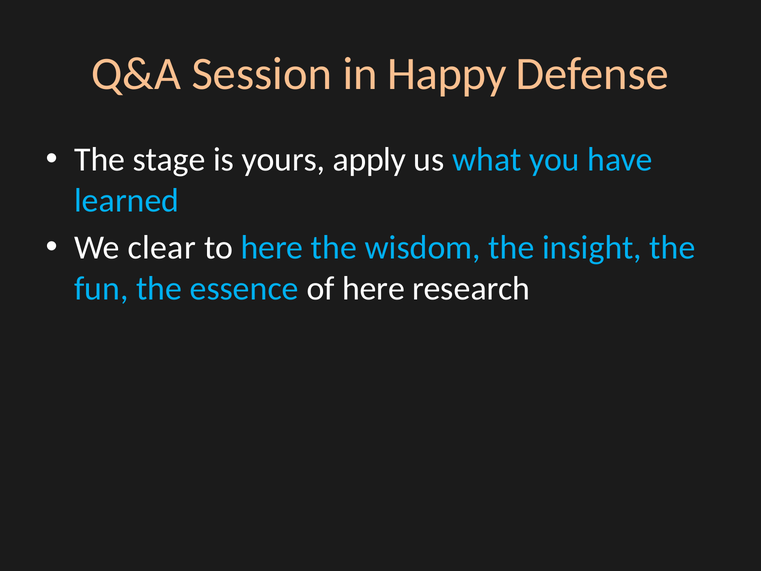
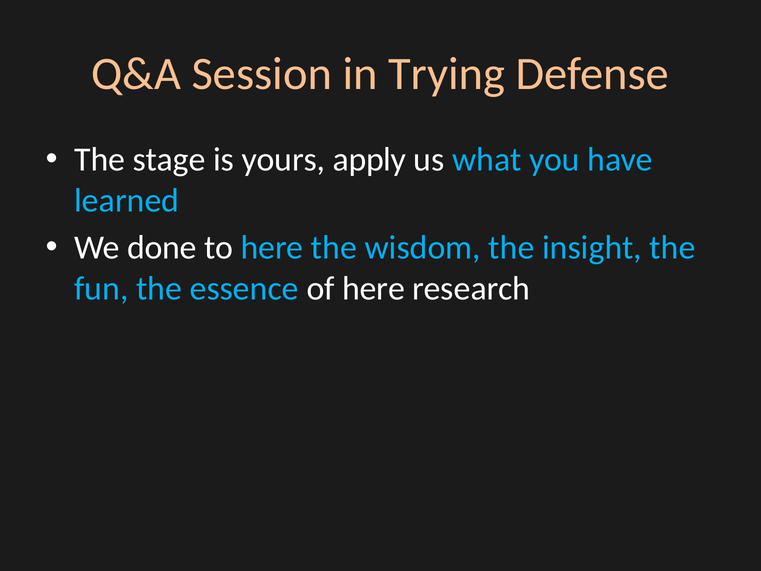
Happy: Happy -> Trying (447, 74)
clear: clear -> done (162, 248)
